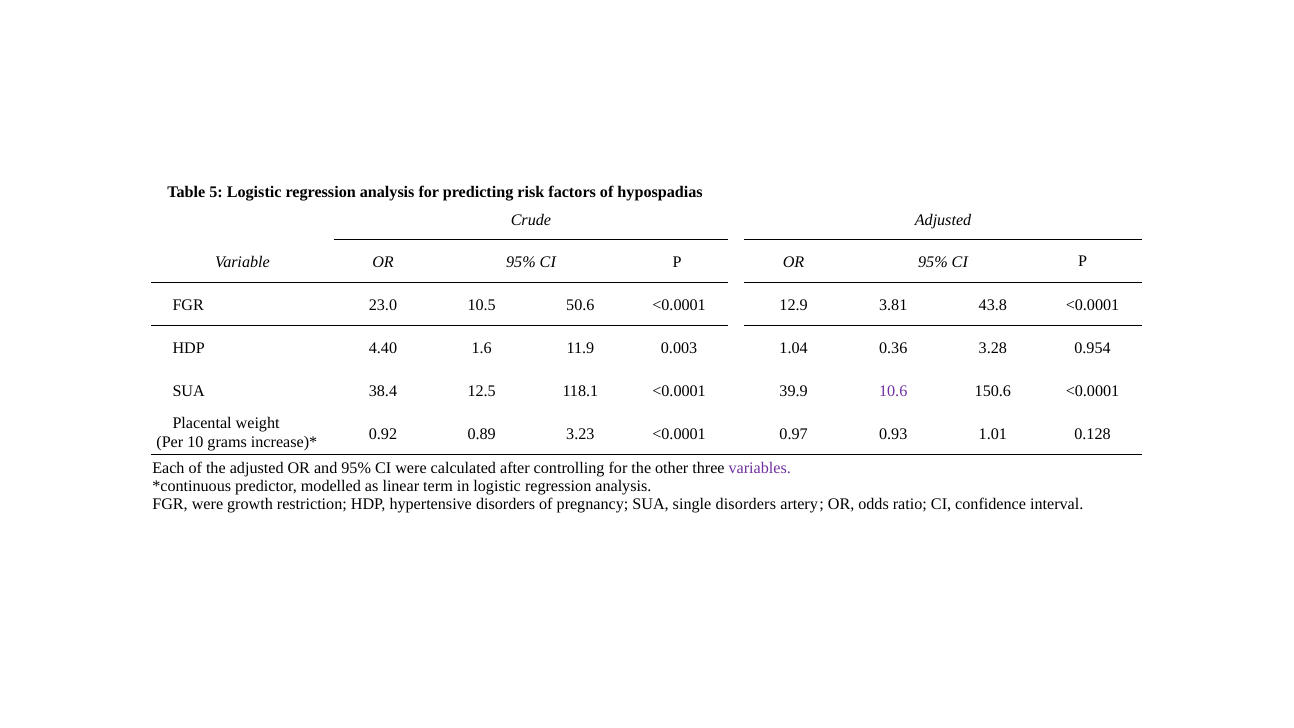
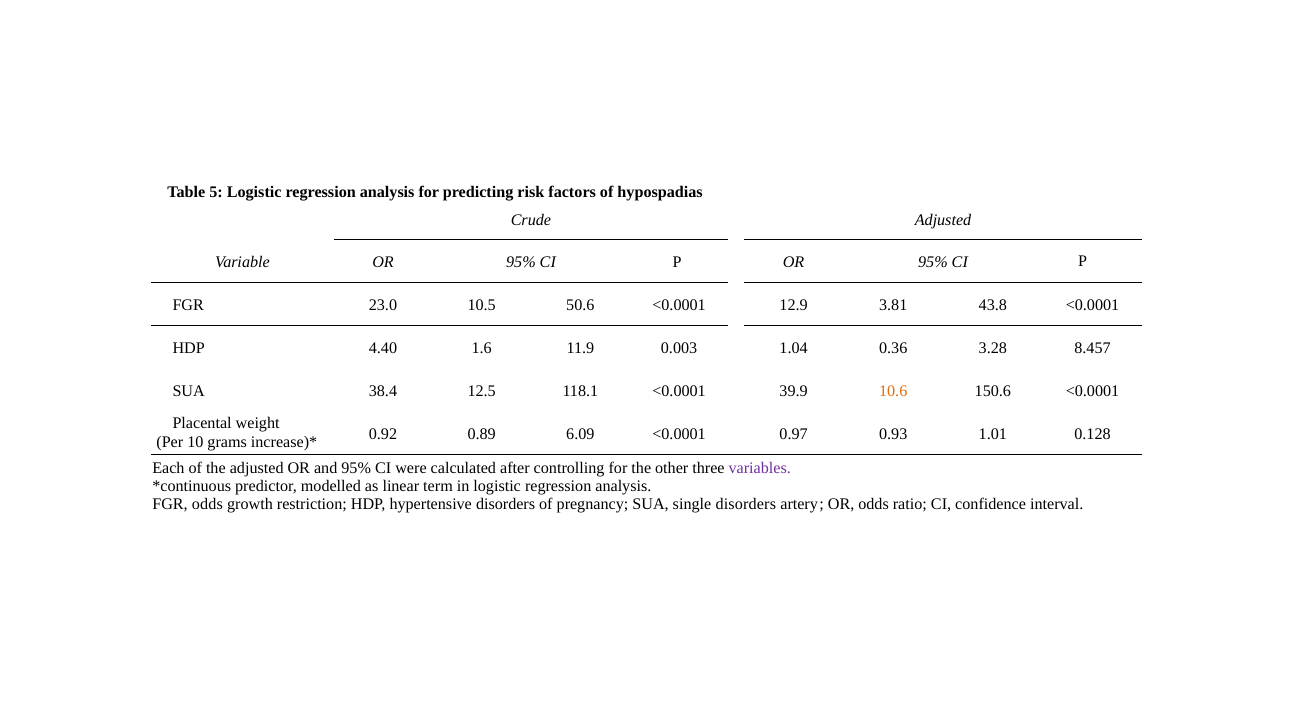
0.954: 0.954 -> 8.457 (1093, 348)
10.6 colour: purple -> orange (893, 391)
3.23: 3.23 -> 6.09 (580, 434)
FGR were: were -> odds (207, 504)
